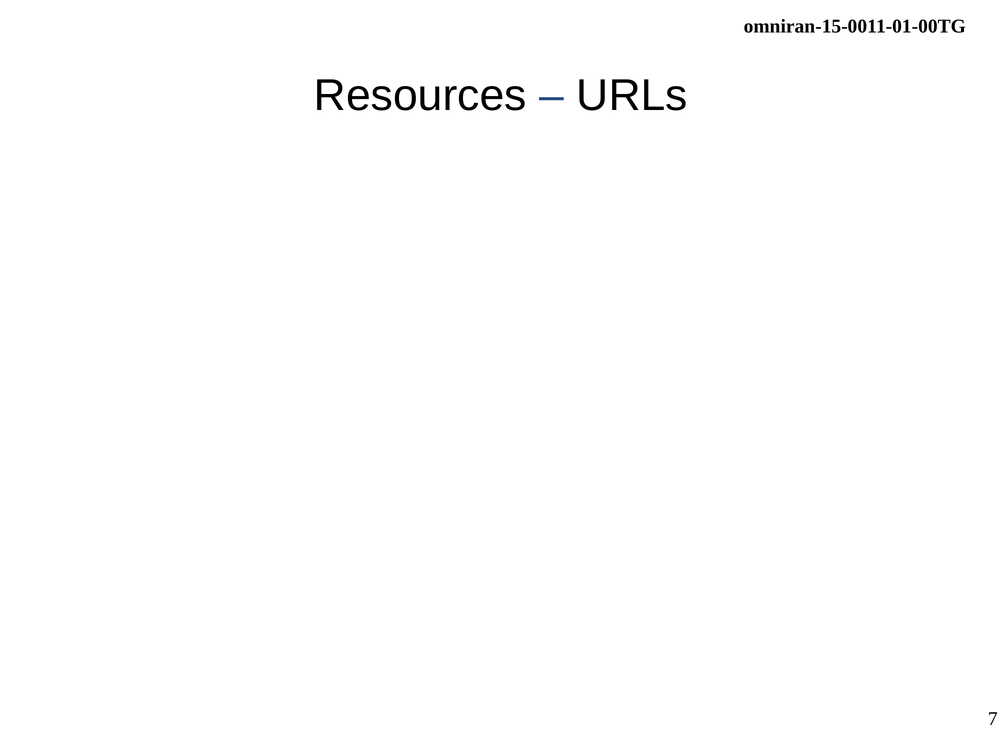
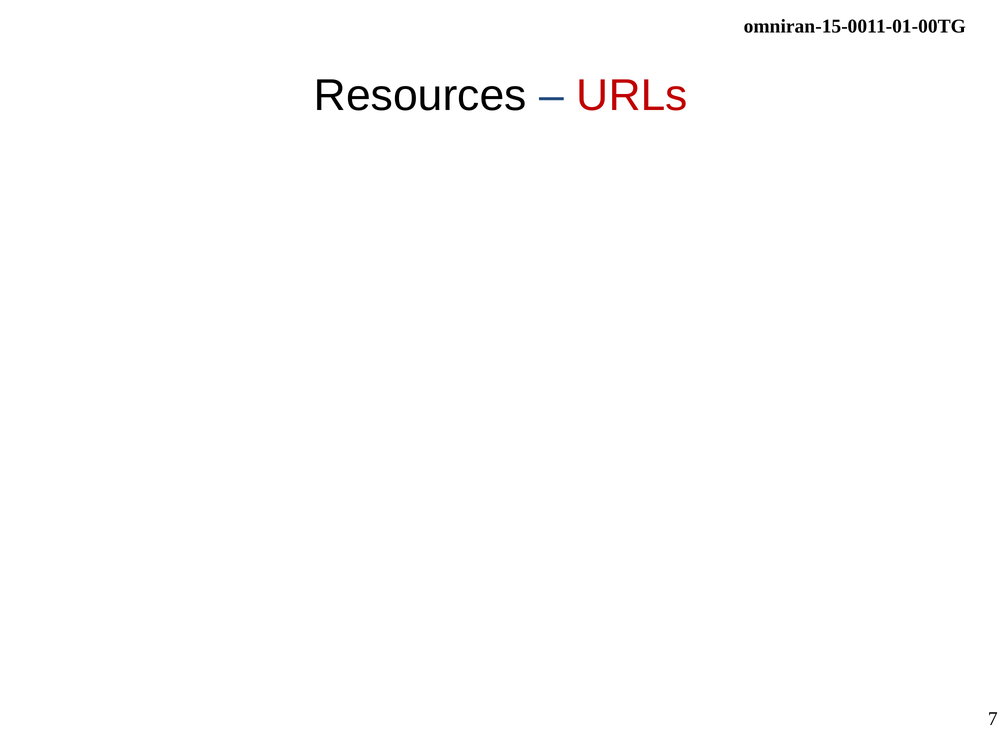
URLs colour: black -> red (632, 96)
